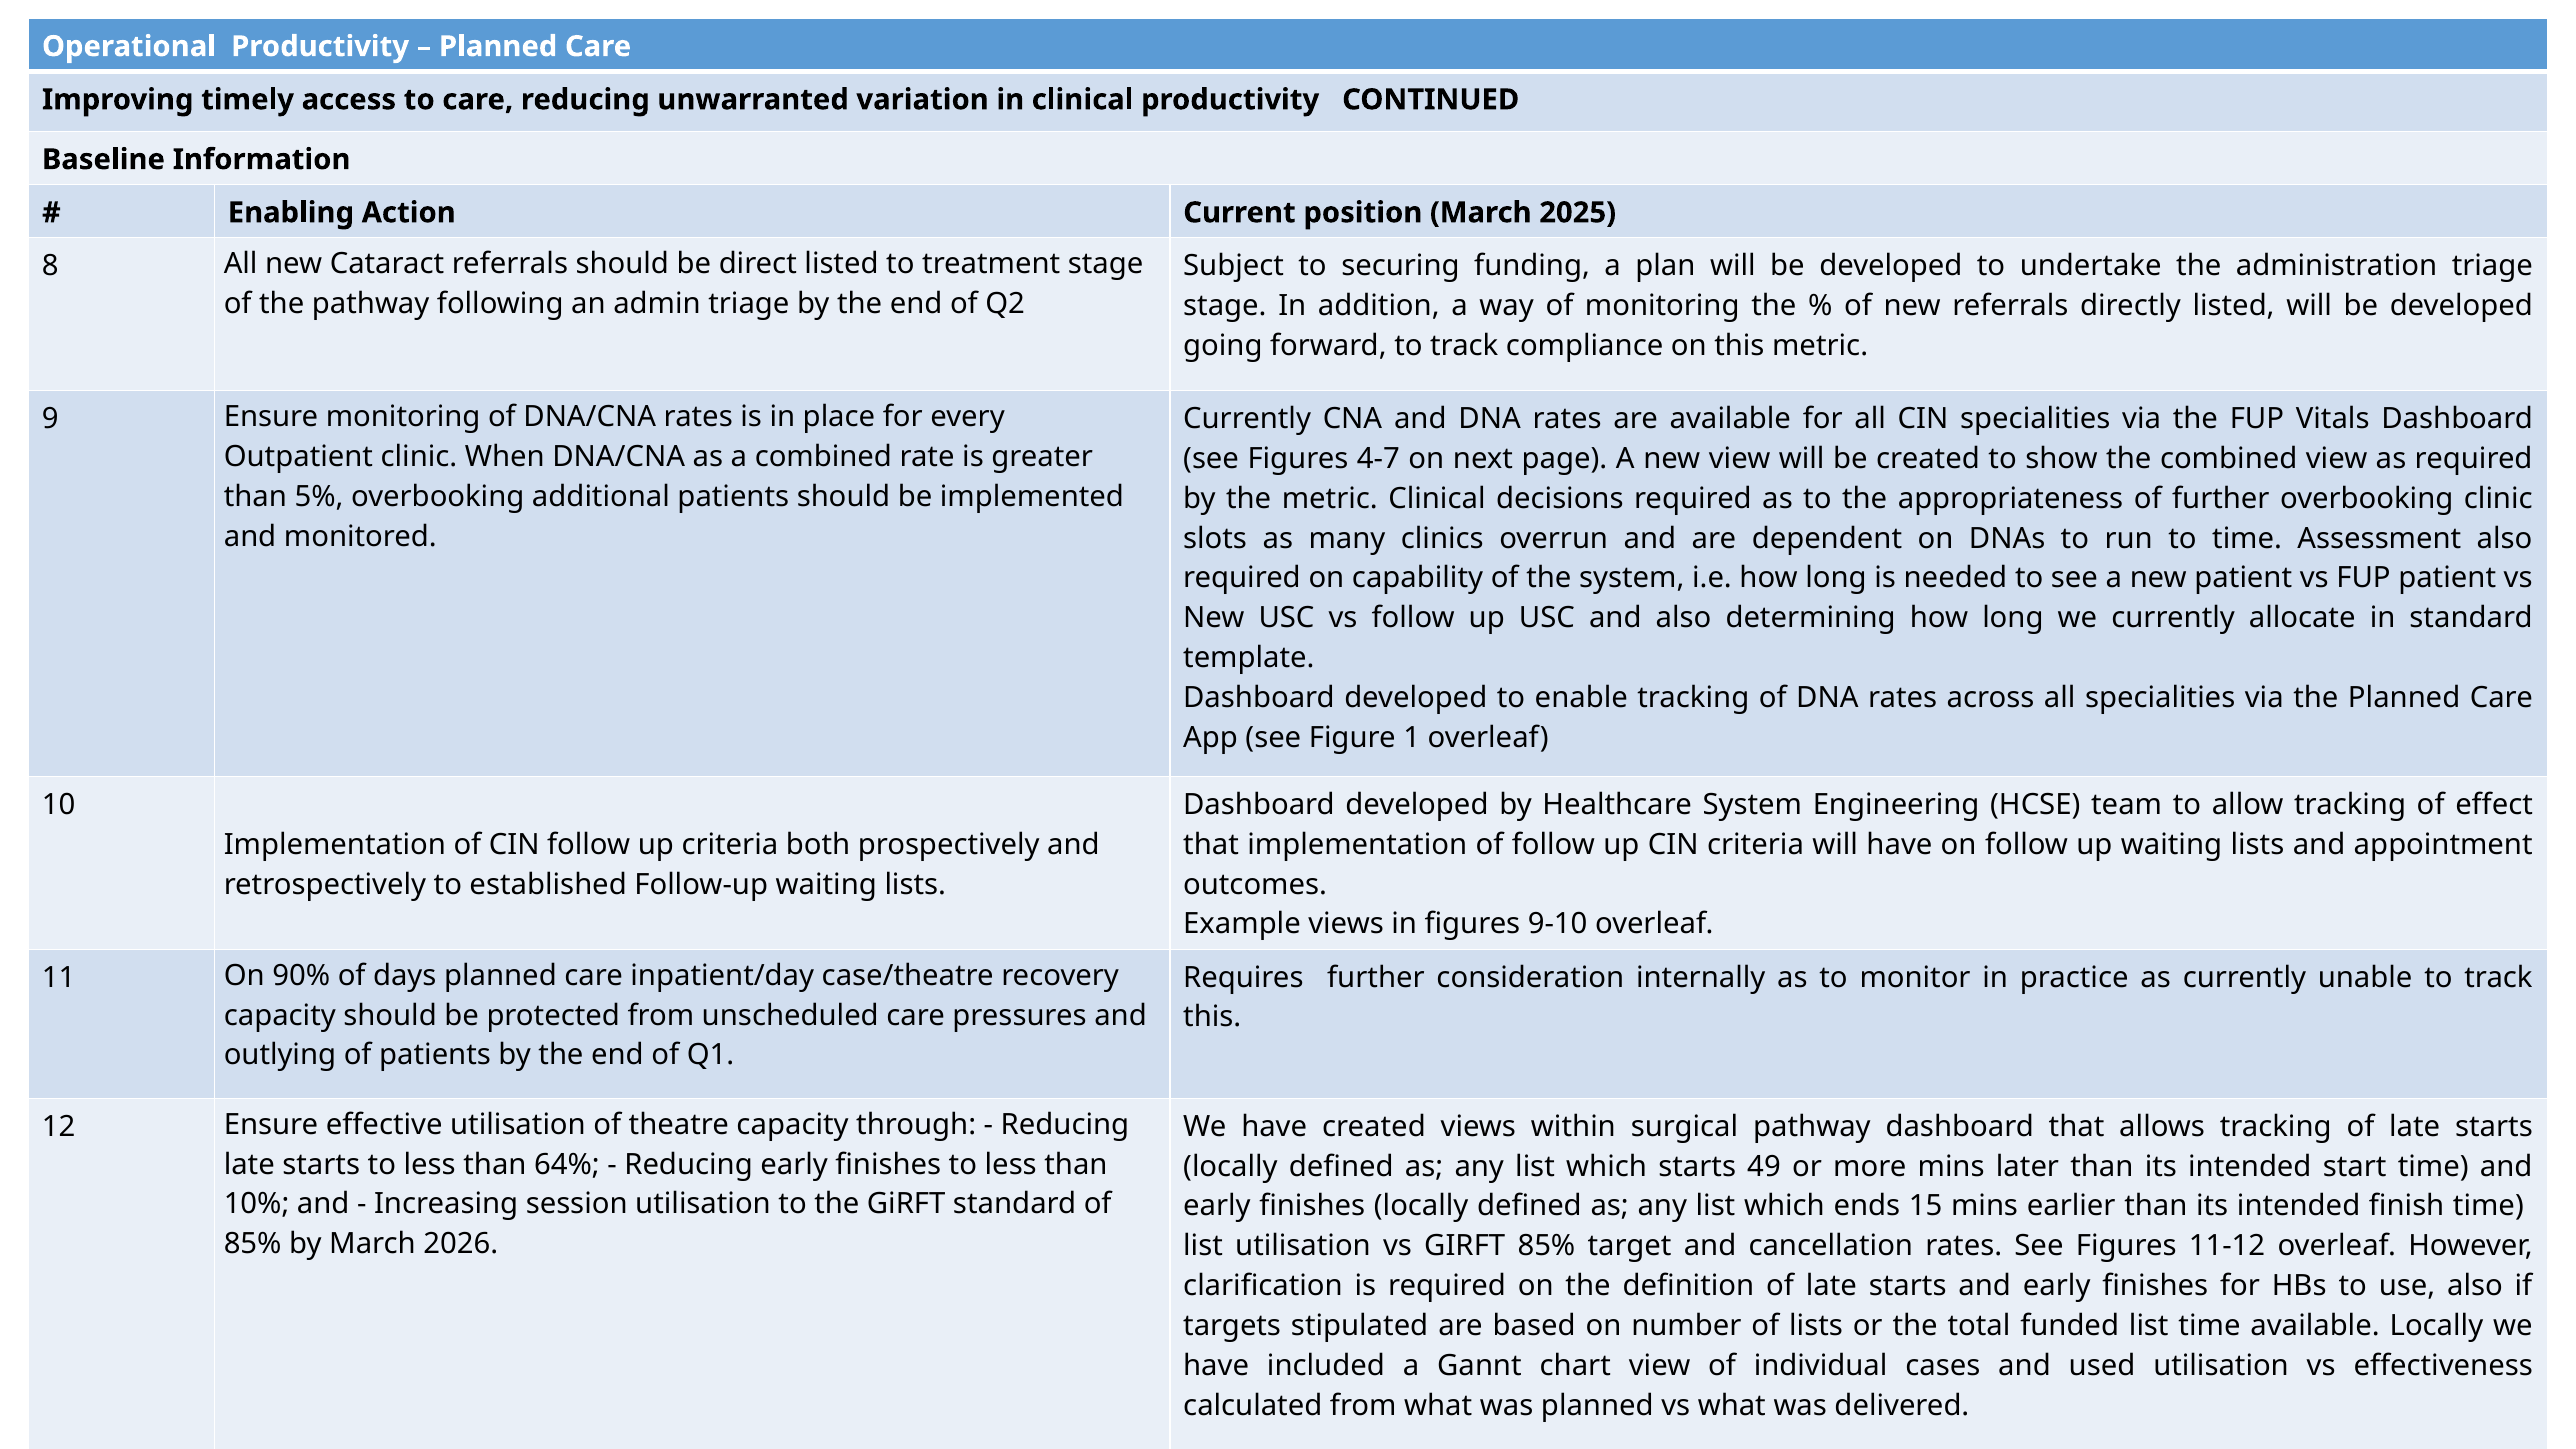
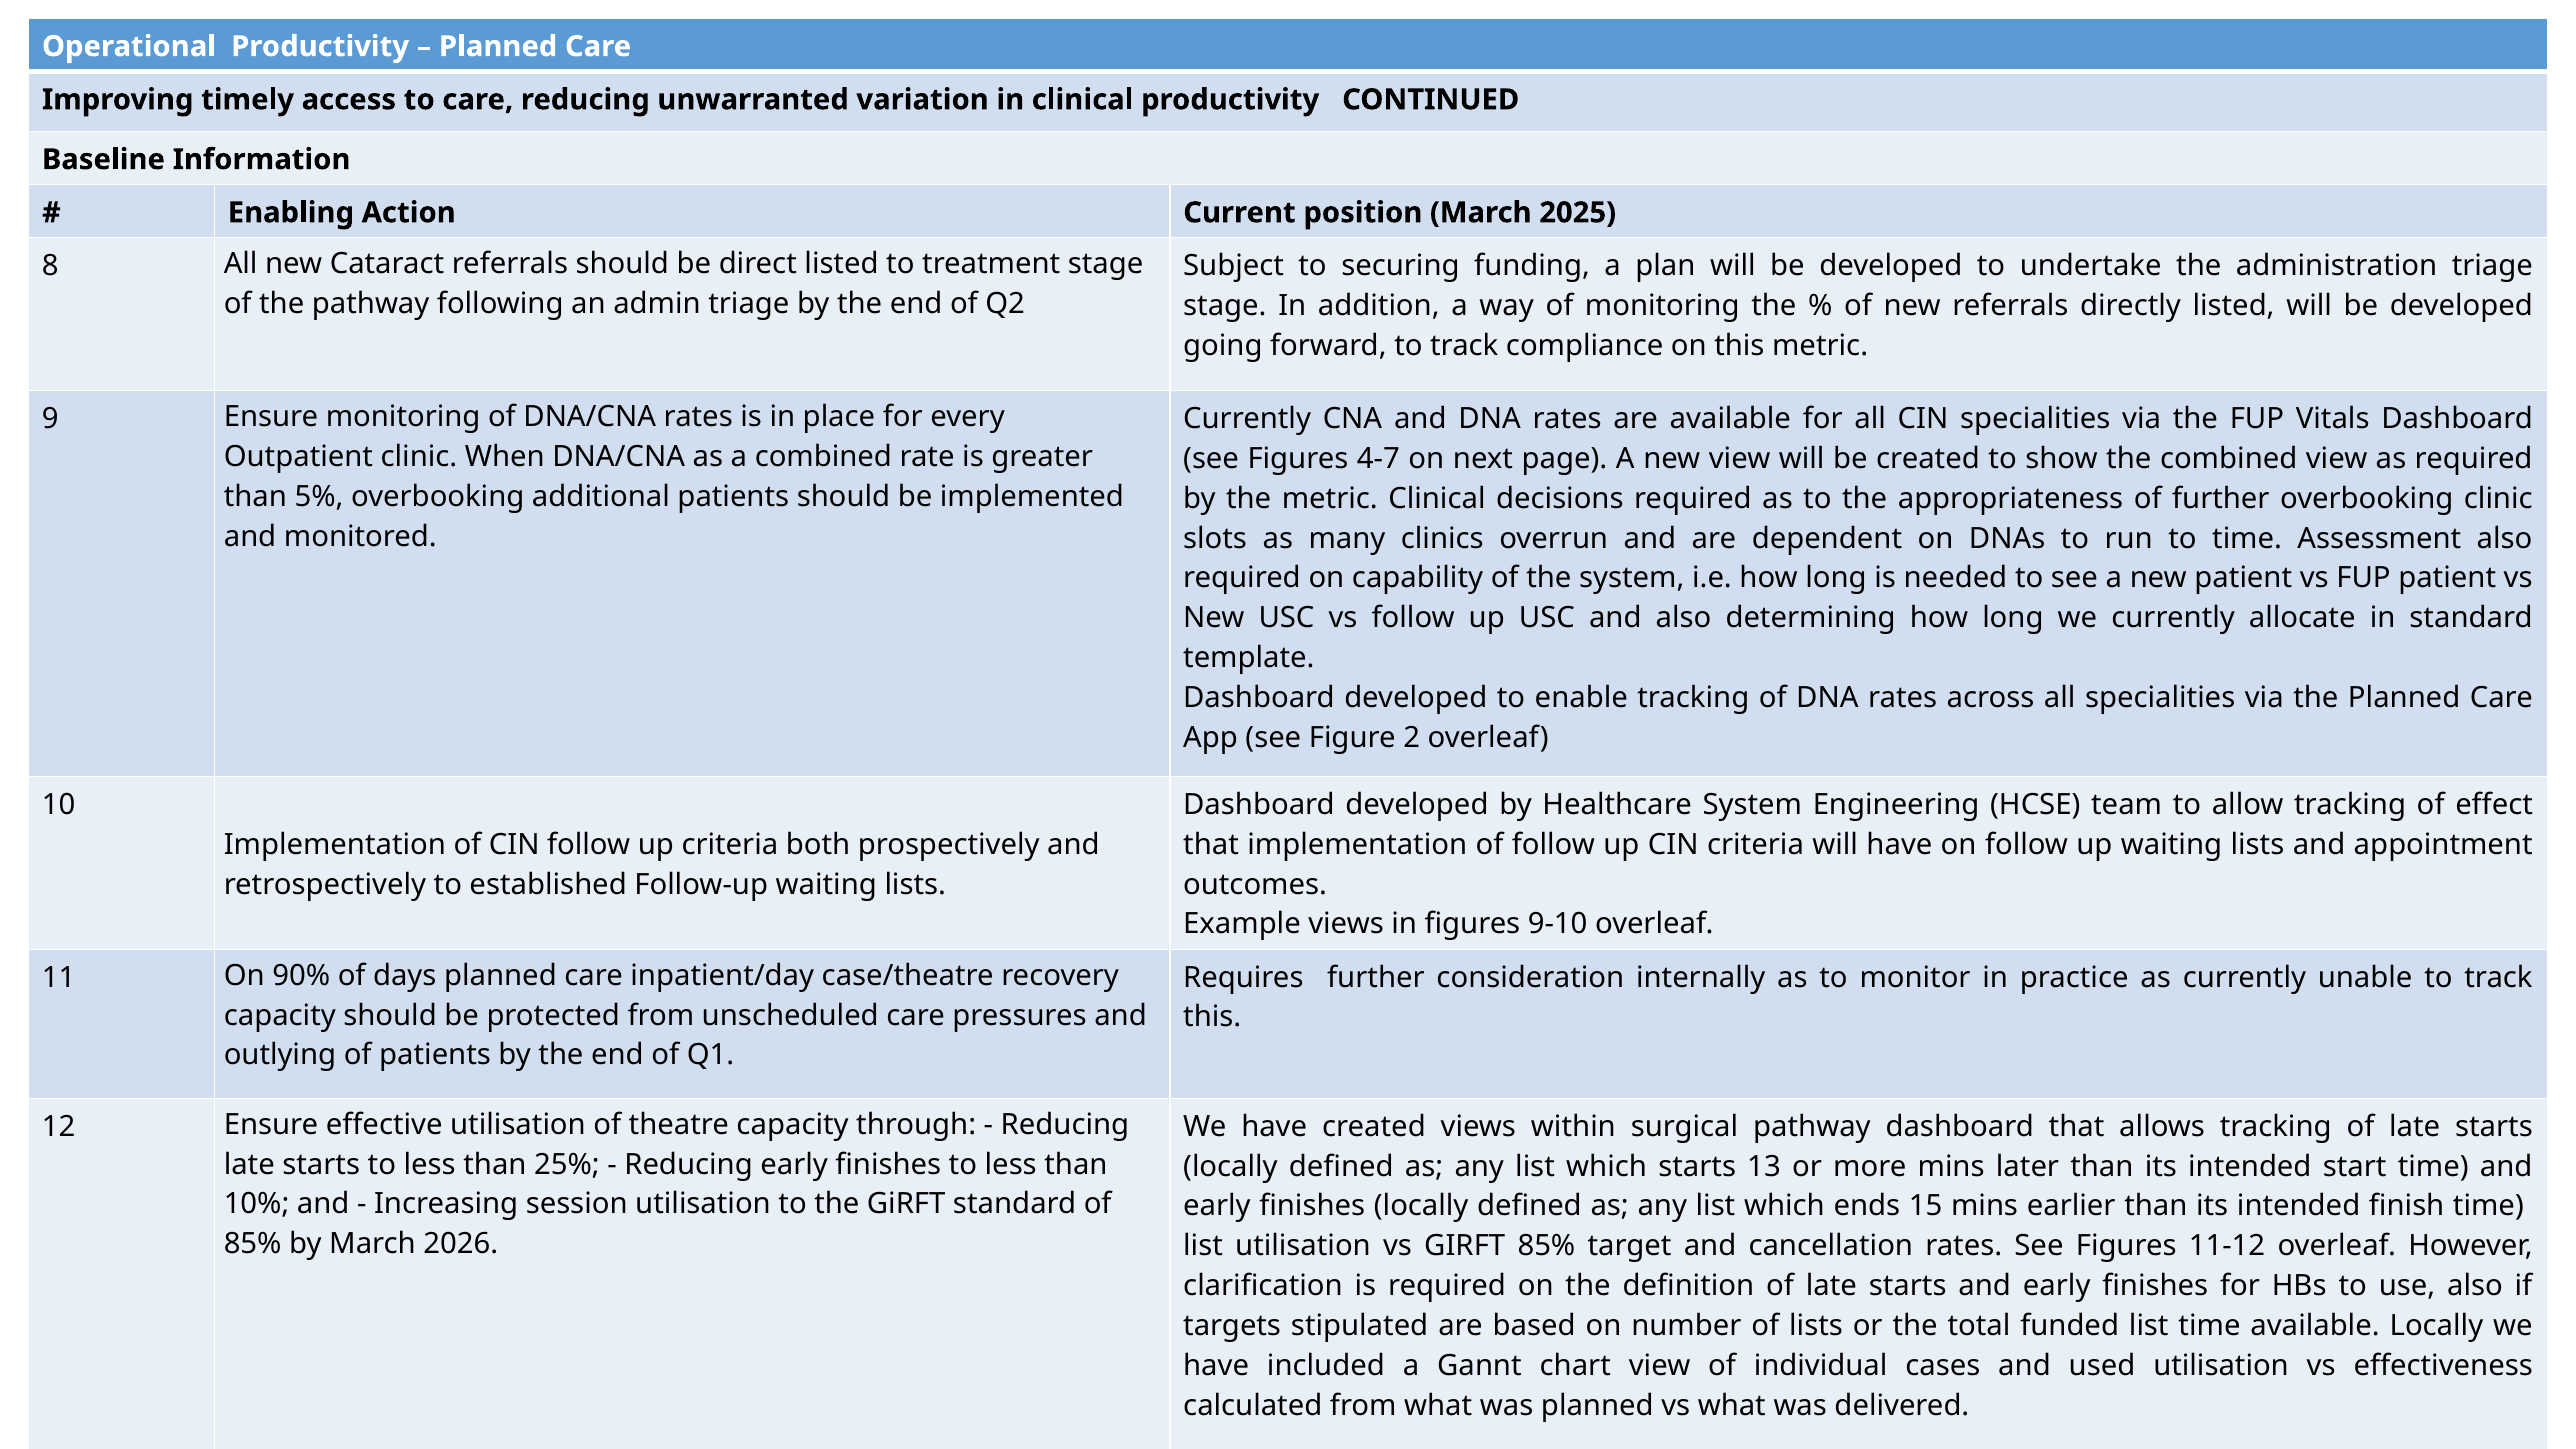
1: 1 -> 2 (1412, 738)
64%: 64% -> 25% (567, 1164)
49: 49 -> 13 (1764, 1166)
